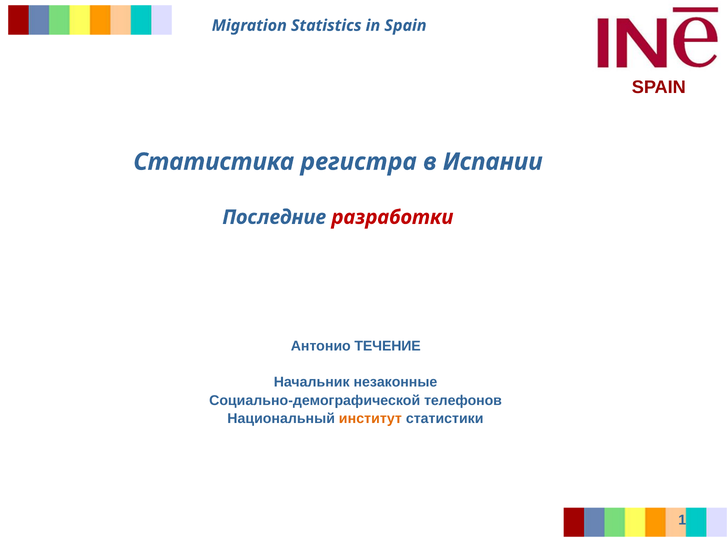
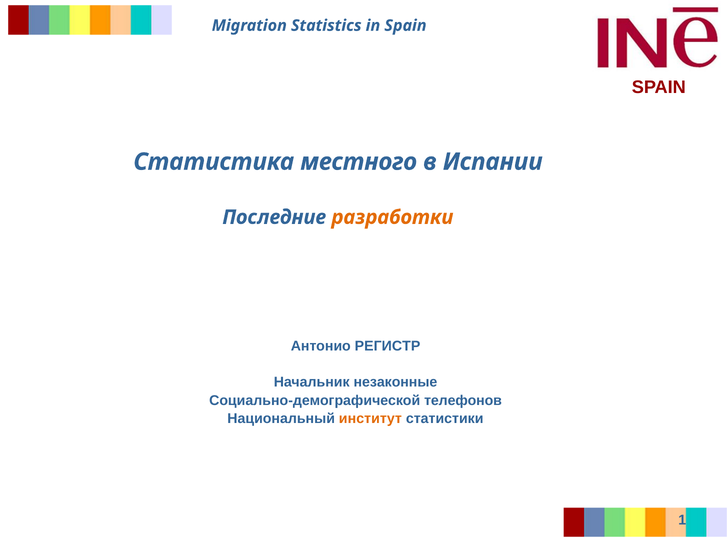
регистра: регистра -> местного (359, 162)
разработки colour: red -> orange (392, 217)
ТЕЧЕНИЕ: ТЕЧЕНИЕ -> РЕГИСТР (388, 346)
